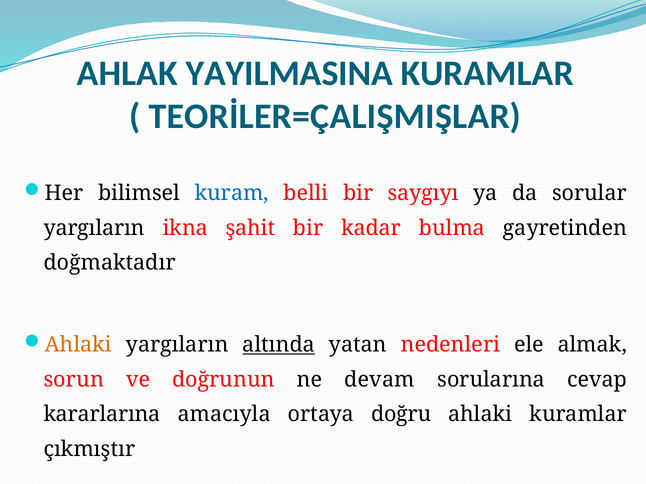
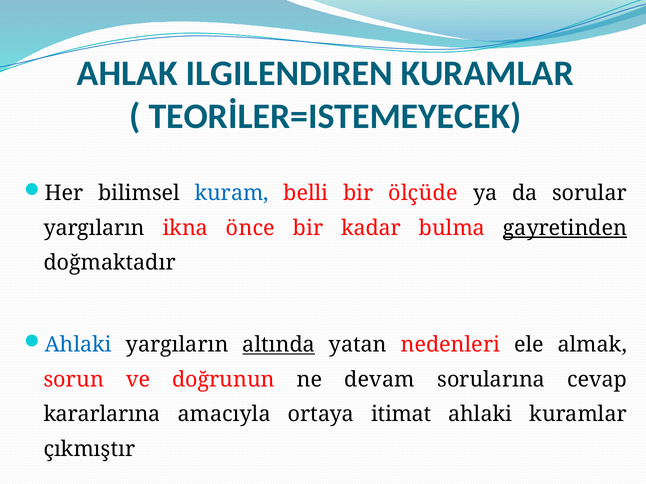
YAYILMASINA: YAYILMASINA -> ILGILENDIREN (289, 73)
TEORİLER=ÇALIŞMIŞLAR: TEORİLER=ÇALIŞMIŞLAR -> TEORİLER=ISTEMEYECEK (335, 116)
saygıyı: saygıyı -> ölçüde (423, 193)
şahit: şahit -> önce (250, 228)
gayretinden underline: none -> present (565, 228)
Ahlaki colour: orange -> blue (78, 345)
doğru: doğru -> itimat (401, 415)
